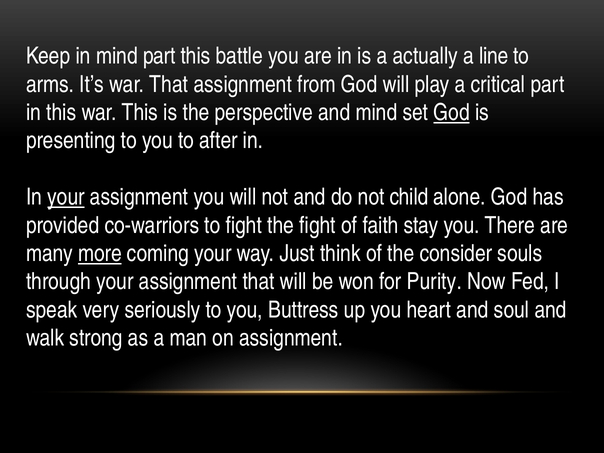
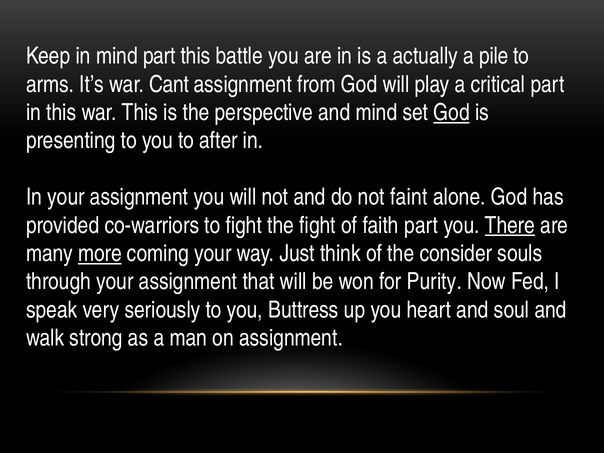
line: line -> pile (494, 56)
war That: That -> Cant (169, 84)
your underline: present -> none (66, 197)
child: child -> faint (409, 197)
faith stay: stay -> part (421, 225)
There underline: none -> present (510, 225)
